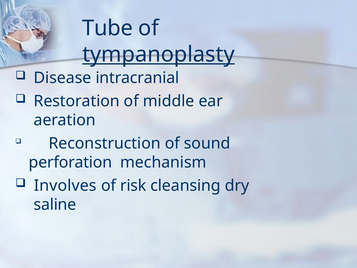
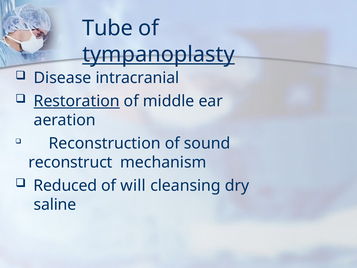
Restoration underline: none -> present (77, 101)
perforation: perforation -> reconstruct (70, 162)
Involves: Involves -> Reduced (65, 185)
risk: risk -> will (133, 185)
